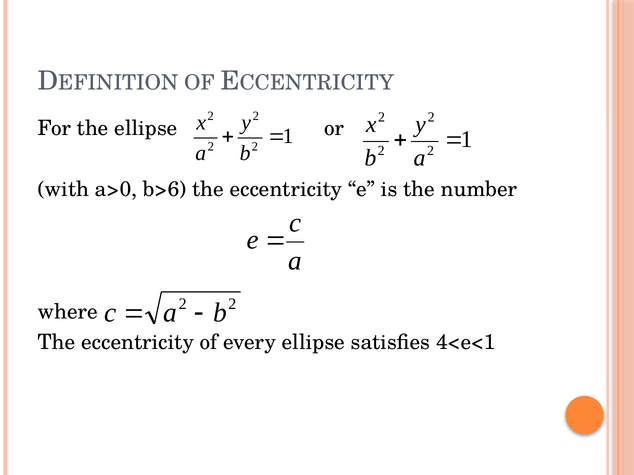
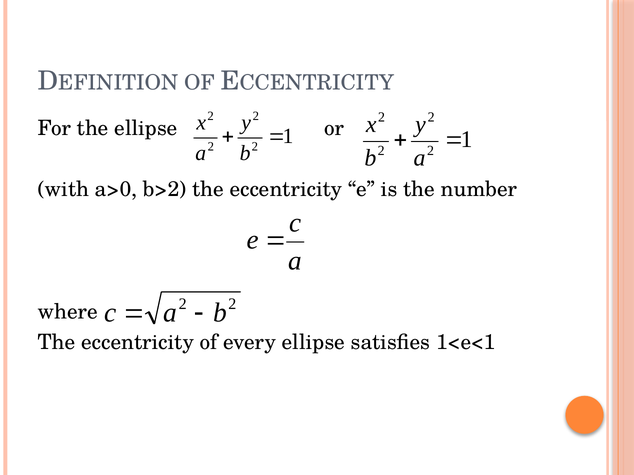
b>6: b>6 -> b>2 (165, 190)
4<e<1: 4<e<1 -> 1<e<1 (466, 343)
